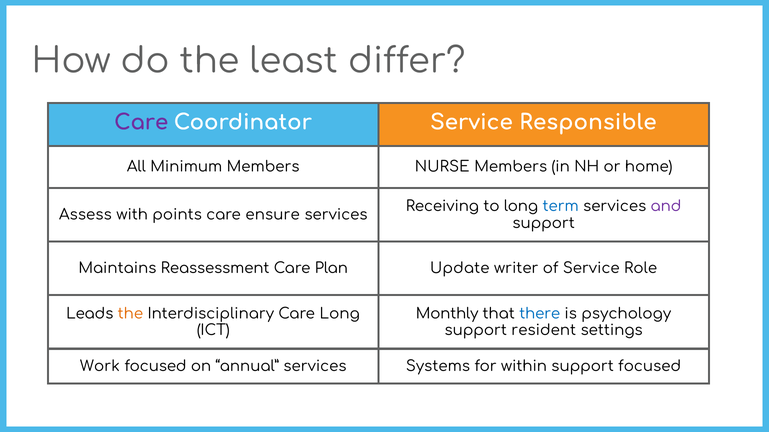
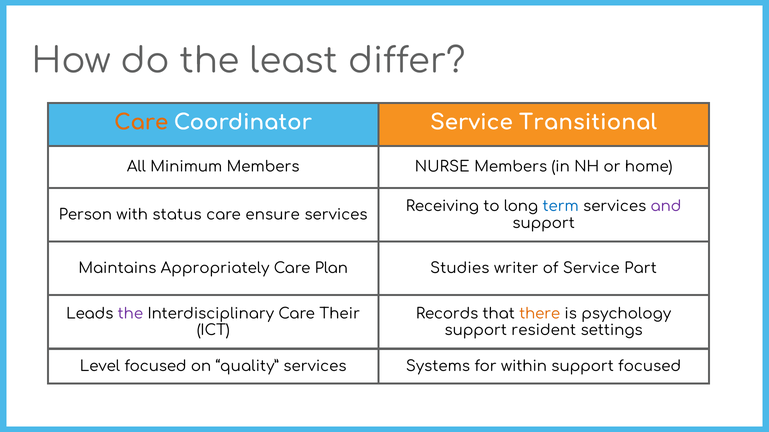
Care colour: purple -> orange (141, 123)
Responsible: Responsible -> Transitional (588, 123)
Assess: Assess -> Person (85, 215)
points: points -> status (177, 215)
Reassessment: Reassessment -> Appropriately (215, 269)
Update: Update -> Studies (460, 269)
Role: Role -> Part (641, 269)
the colour: orange -> purple (130, 314)
Care Long: Long -> Their (340, 314)
Monthly: Monthly -> Records (447, 314)
there colour: blue -> orange (540, 314)
Work: Work -> Level (100, 367)
annual: annual -> quality (247, 367)
